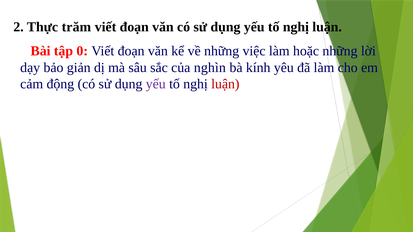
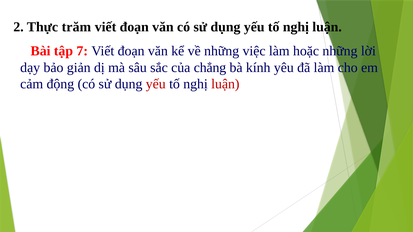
0: 0 -> 7 (82, 51)
nghìn: nghìn -> chẳng (210, 68)
yếu colour: purple -> red (156, 84)
